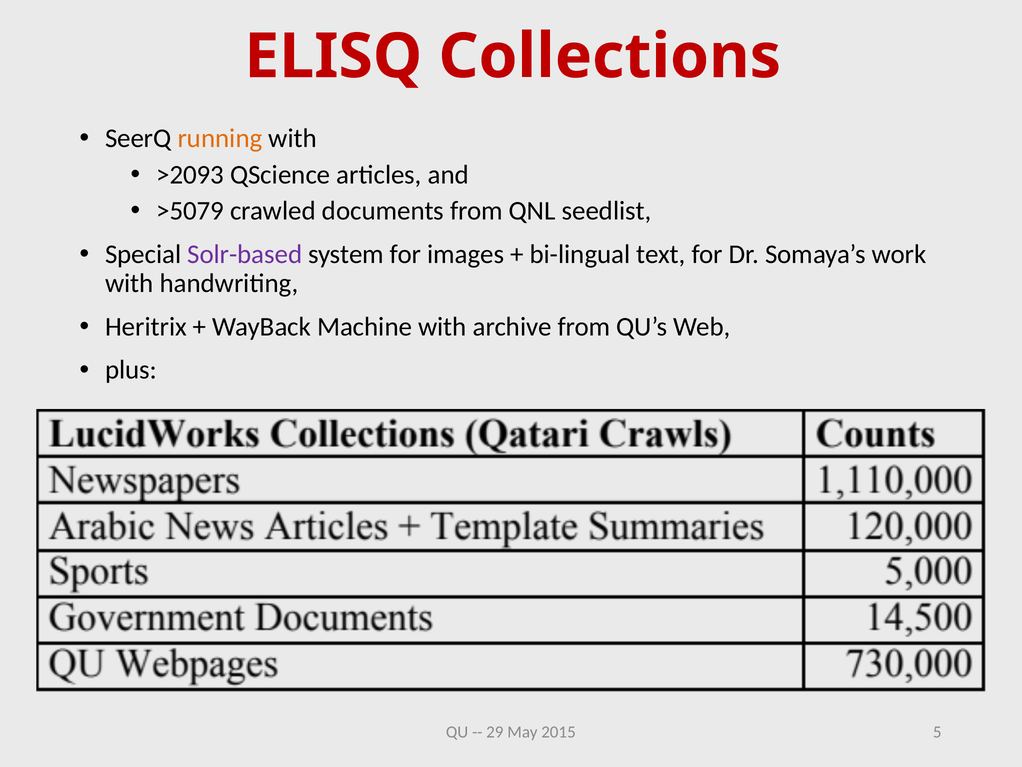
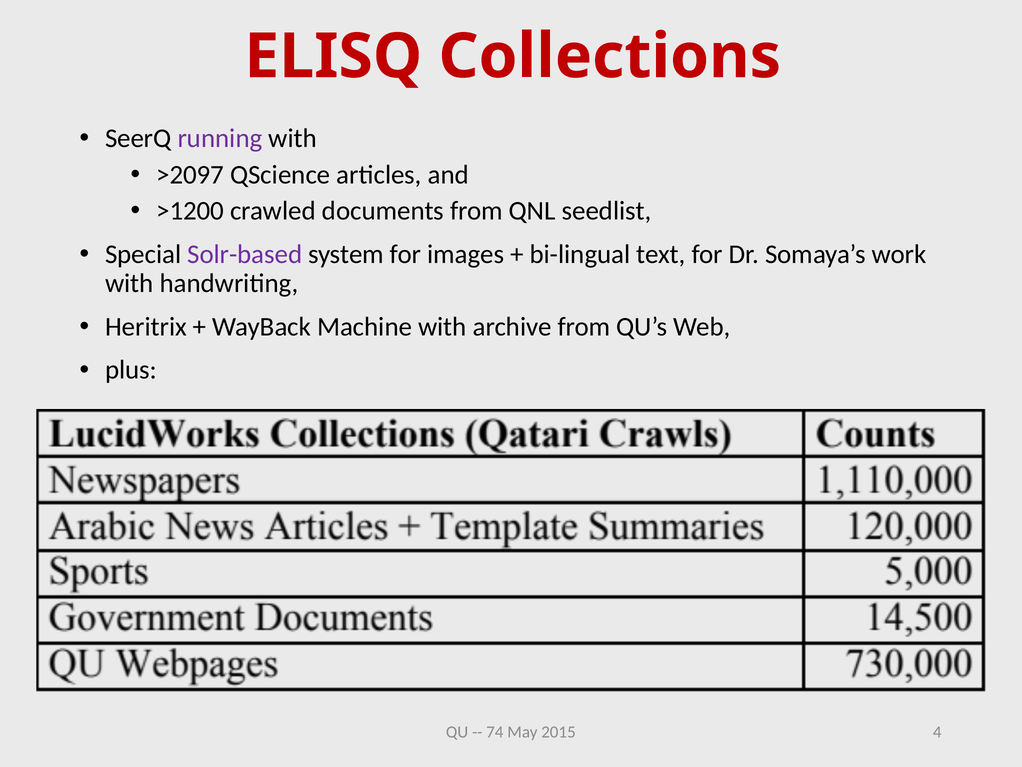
running colour: orange -> purple (220, 138)
>2093: >2093 -> >2097 (190, 175)
>5079: >5079 -> >1200 (190, 211)
29: 29 -> 74 (495, 732)
5: 5 -> 4 (937, 732)
